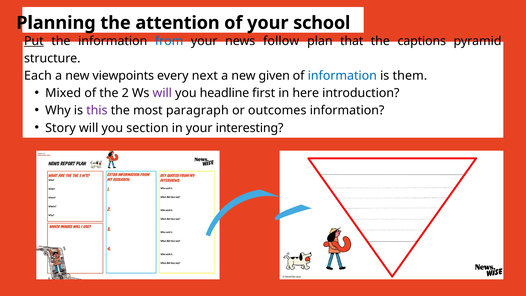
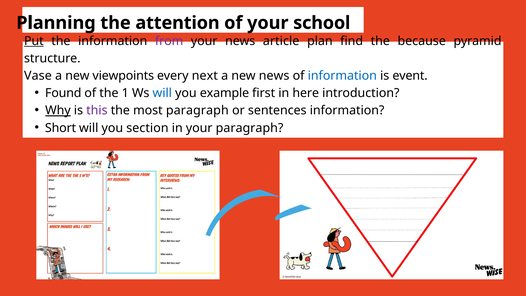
from colour: blue -> purple (169, 41)
follow: follow -> article (281, 41)
that: that -> find (352, 41)
captions: captions -> because (422, 41)
Each: Each -> Vase (38, 76)
new given: given -> news (274, 76)
them: them -> event (410, 76)
Mixed: Mixed -> Found (63, 93)
2: 2 -> 1 (125, 93)
will colour: purple -> blue (162, 93)
headline: headline -> example (224, 93)
Why underline: none -> present (58, 110)
outcomes: outcomes -> sentences (277, 110)
Story: Story -> Short (61, 128)
your interesting: interesting -> paragraph (250, 128)
